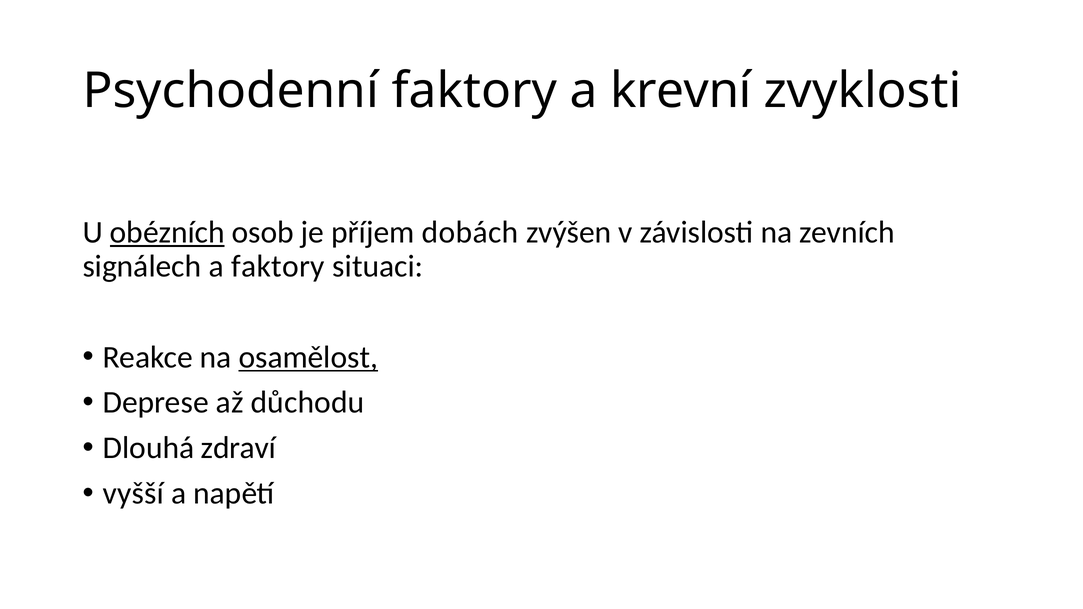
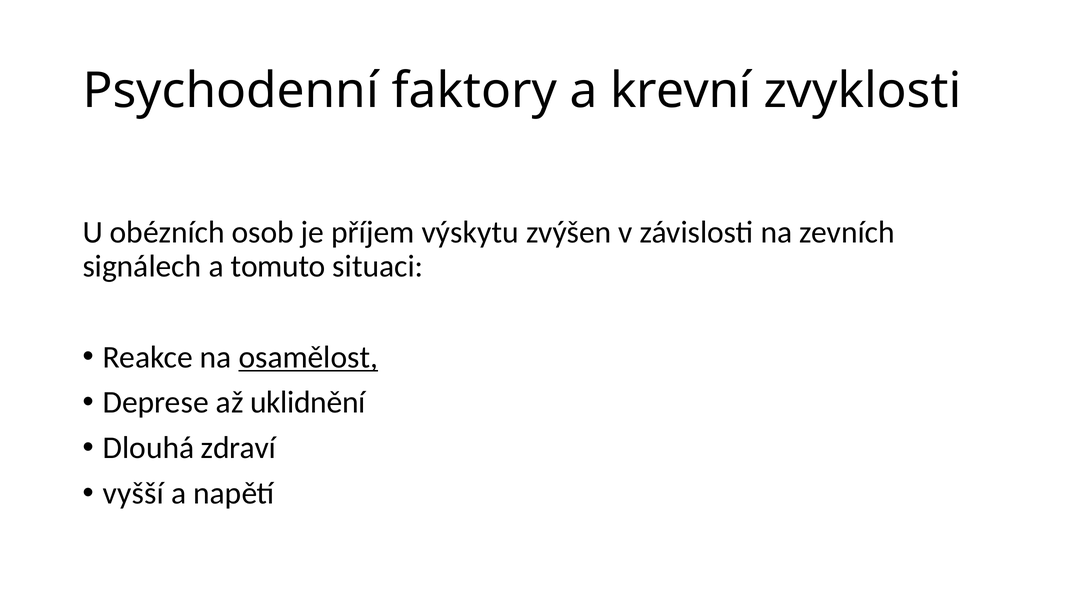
obézních underline: present -> none (167, 232)
dobách: dobách -> výskytu (470, 232)
a faktory: faktory -> tomuto (278, 266)
důchodu: důchodu -> uklidnění (308, 403)
